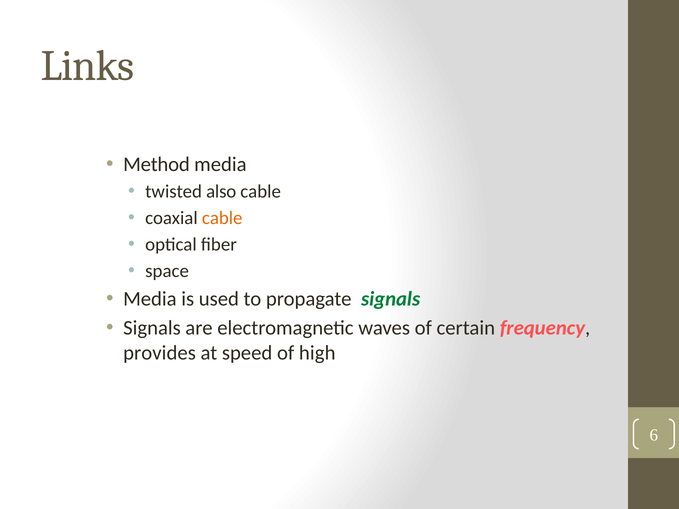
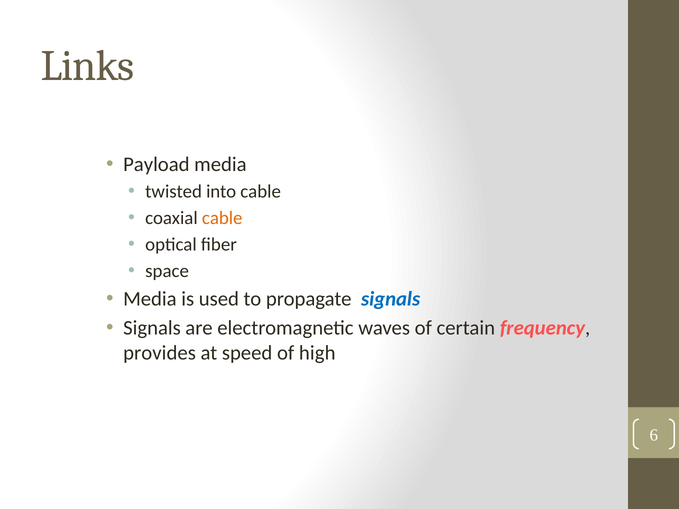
Method: Method -> Payload (156, 164)
also: also -> into (221, 192)
signals colour: green -> blue (391, 299)
